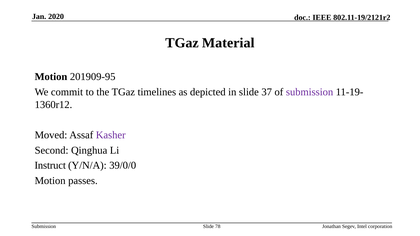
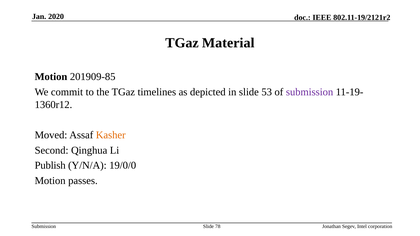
201909-95: 201909-95 -> 201909-85 (93, 77)
37: 37 -> 53 (267, 92)
Kasher colour: purple -> orange (111, 135)
Instruct: Instruct -> Publish (50, 166)
39/0/0: 39/0/0 -> 19/0/0 (123, 166)
